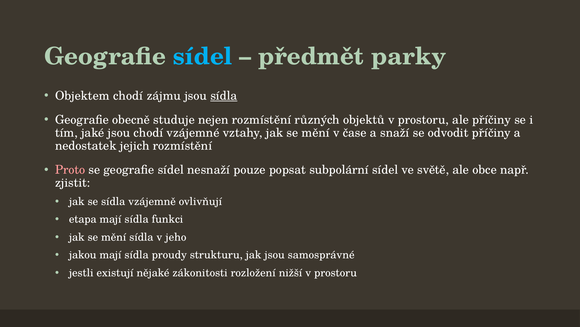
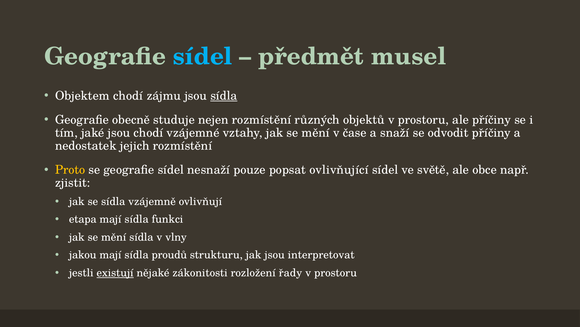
parky: parky -> musel (409, 56)
Proto colour: pink -> yellow (70, 170)
subpolární: subpolární -> ovlivňující (339, 170)
jeho: jeho -> vlny (176, 237)
proudy: proudy -> proudů (169, 254)
samosprávné: samosprávné -> interpretovat (321, 254)
existují underline: none -> present (115, 272)
nižší: nižší -> řady (290, 272)
